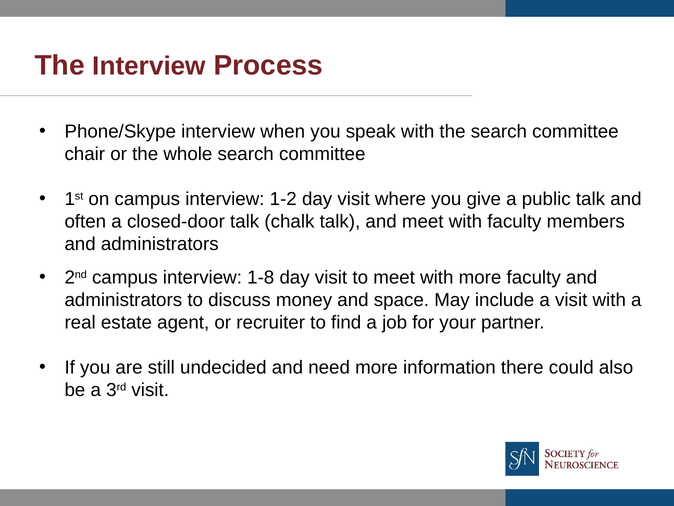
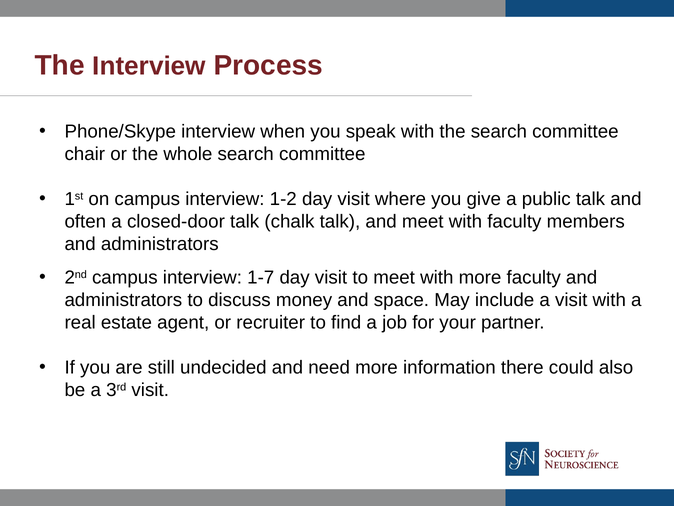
1-8: 1-8 -> 1-7 (261, 277)
